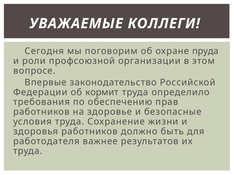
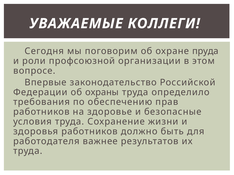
кормит: кормит -> охраны (102, 92)
